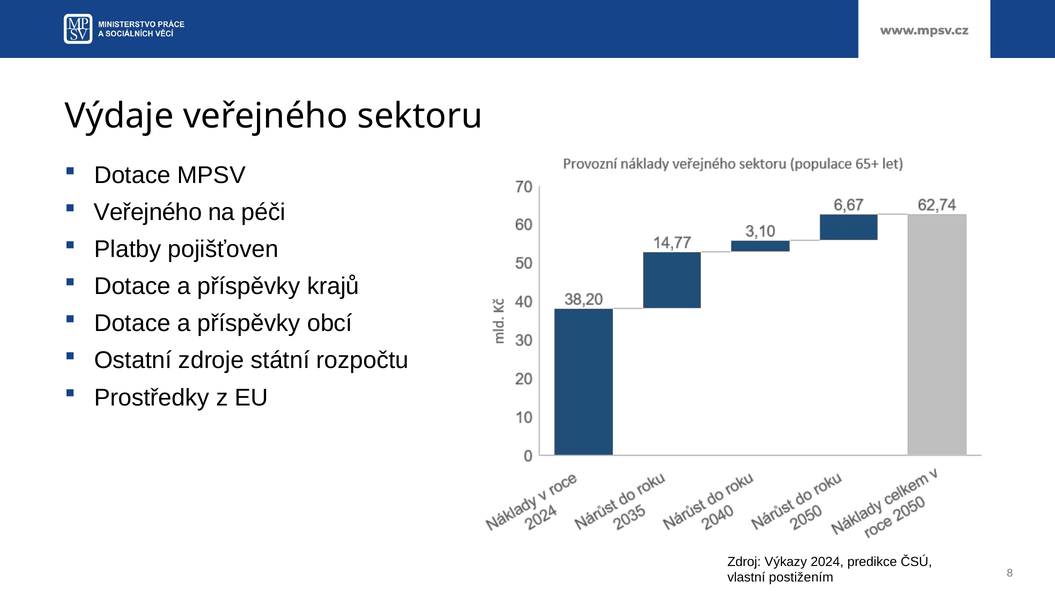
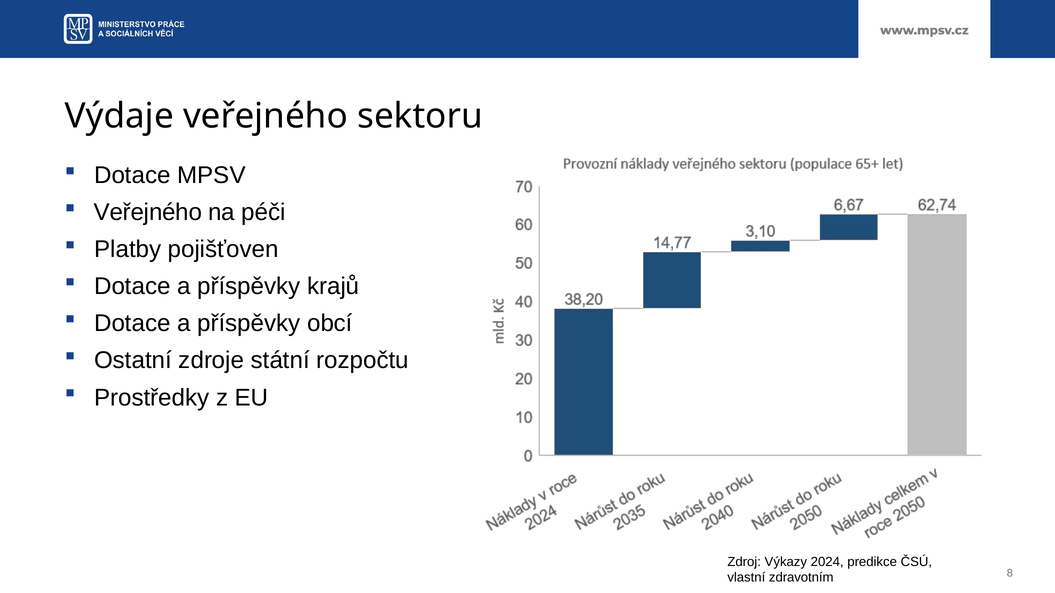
postižením: postižením -> zdravotním (801, 578)
